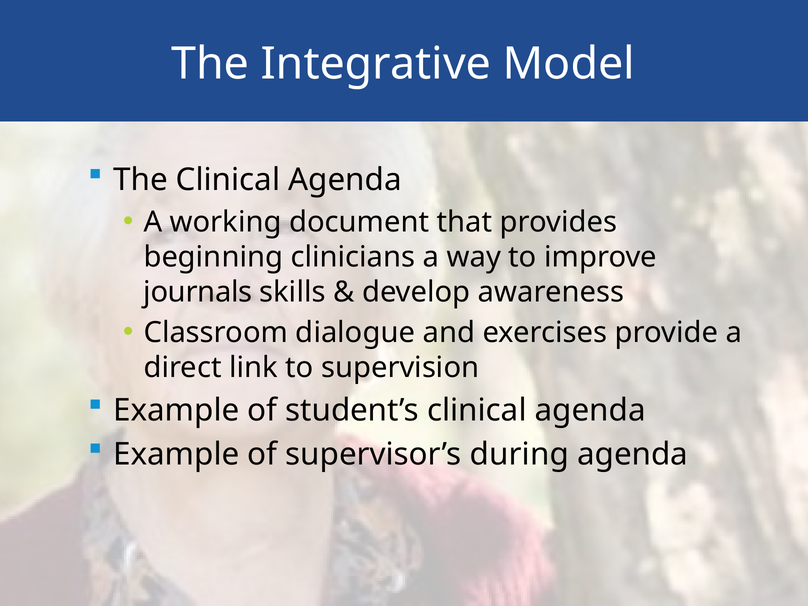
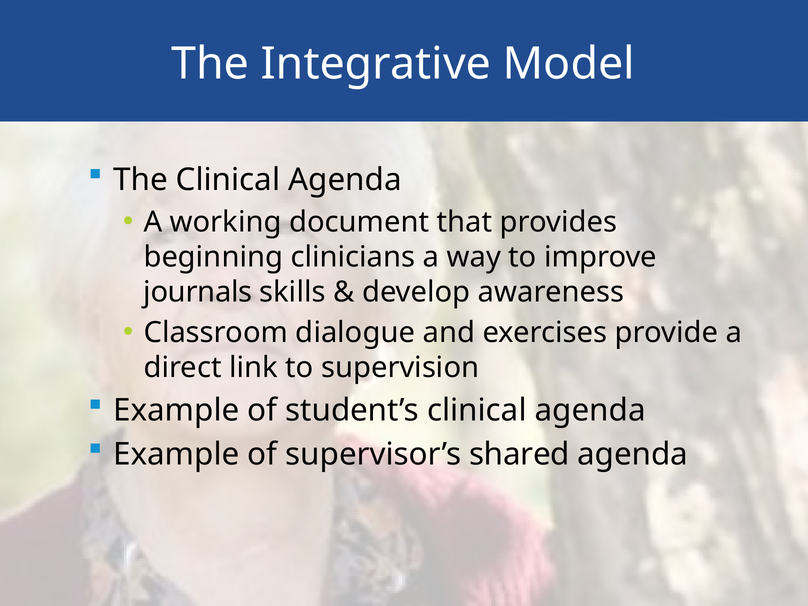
during: during -> shared (520, 455)
